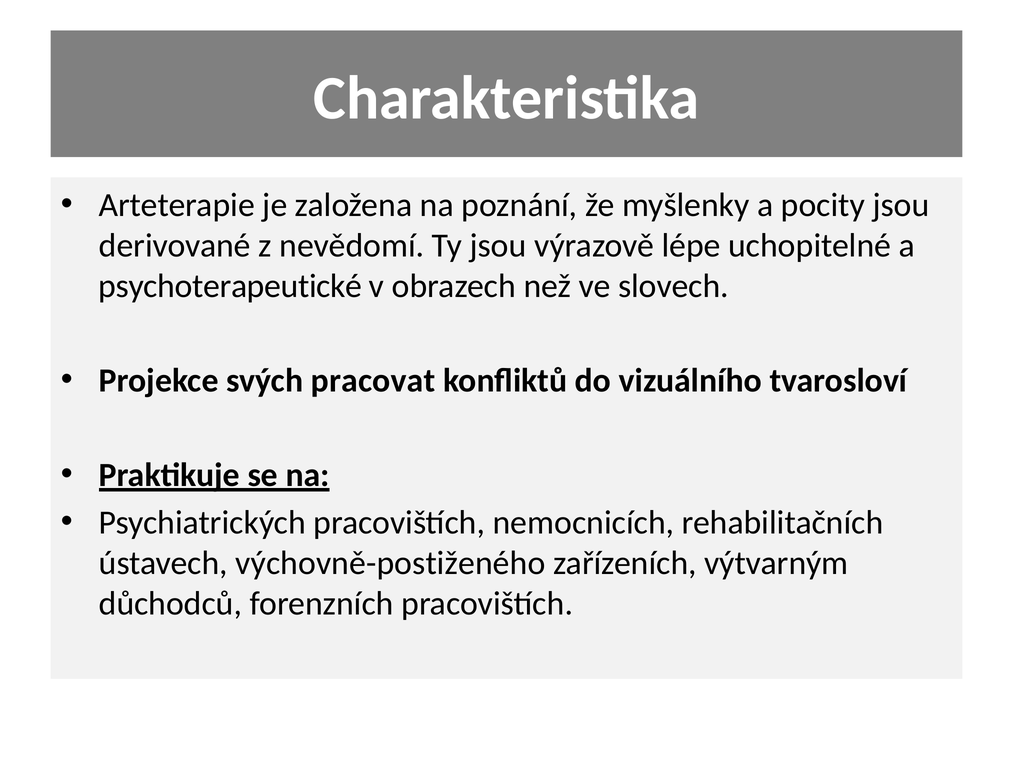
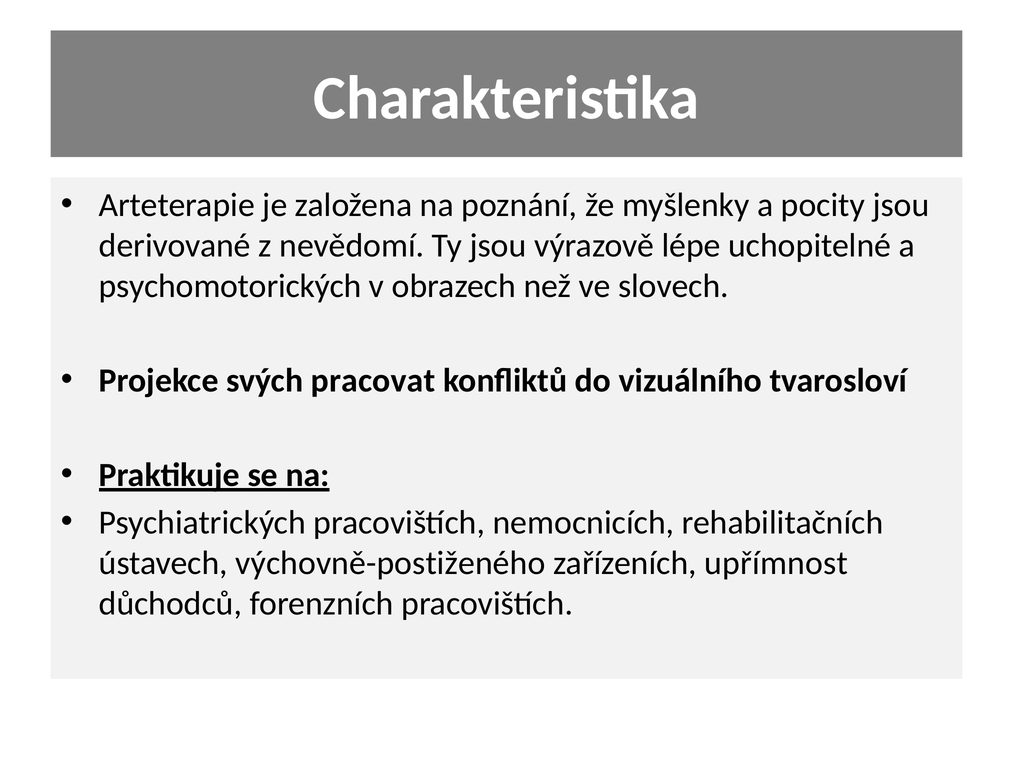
psychoterapeutické: psychoterapeutické -> psychomotorických (230, 286)
výtvarným: výtvarným -> upřímnost (776, 563)
